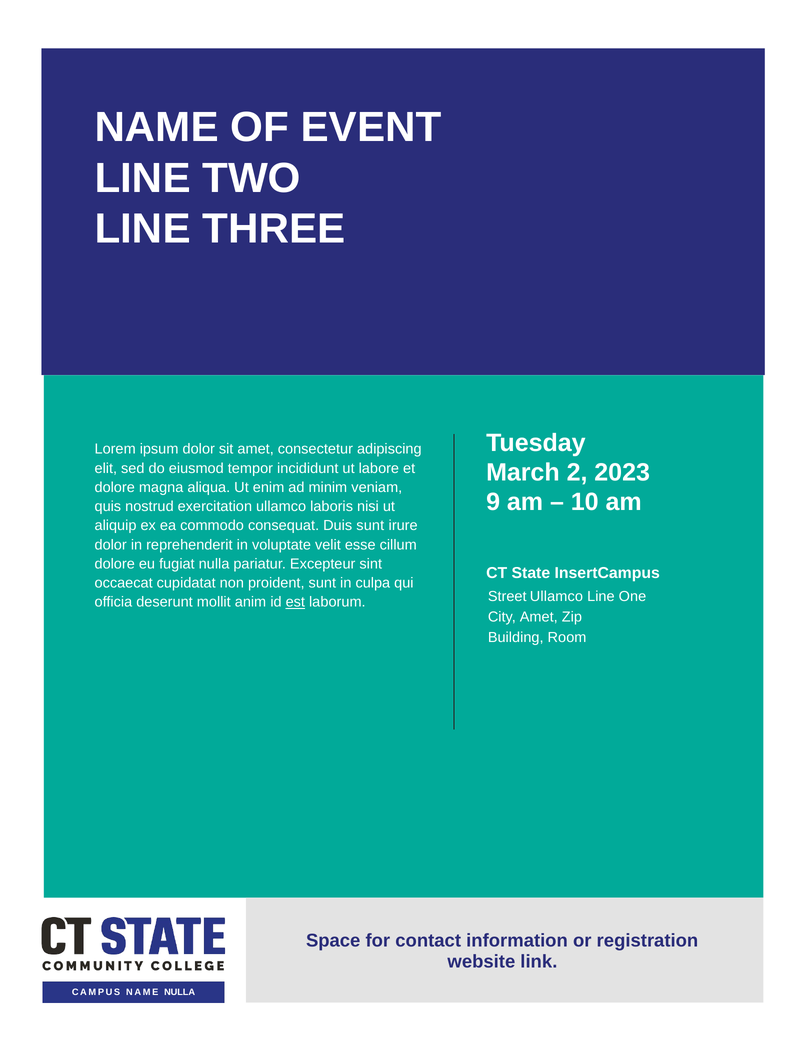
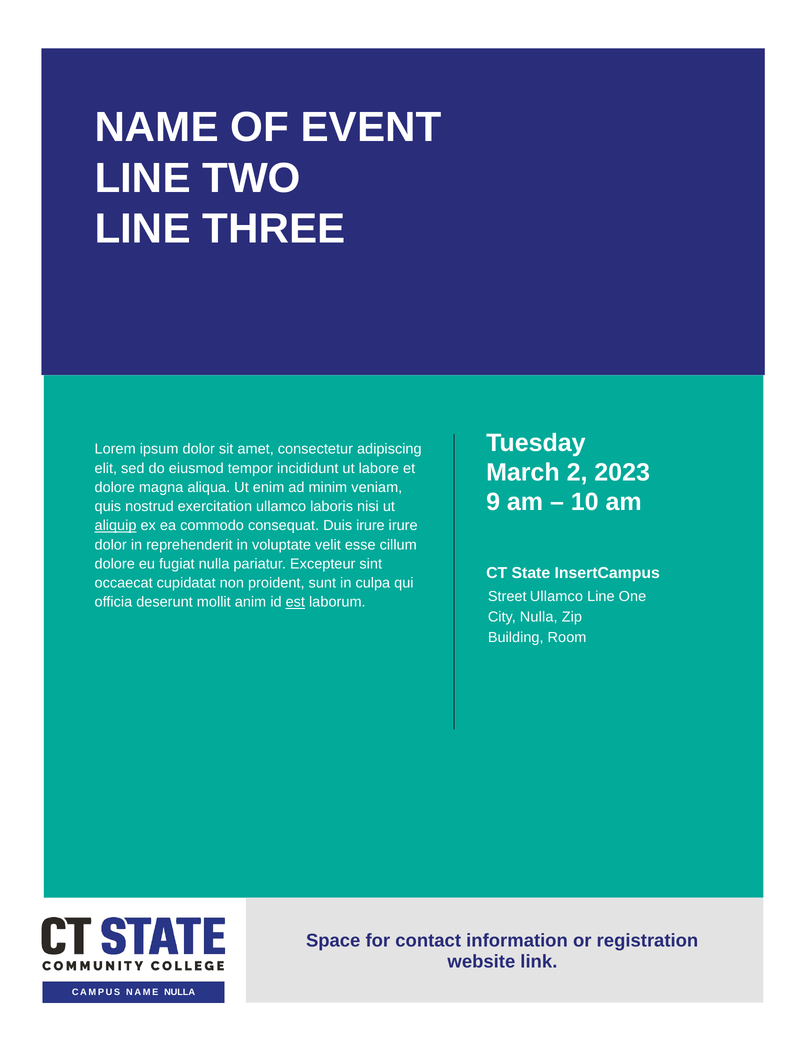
aliquip underline: none -> present (116, 526)
Duis sunt: sunt -> irure (370, 526)
City Amet: Amet -> Nulla (539, 617)
